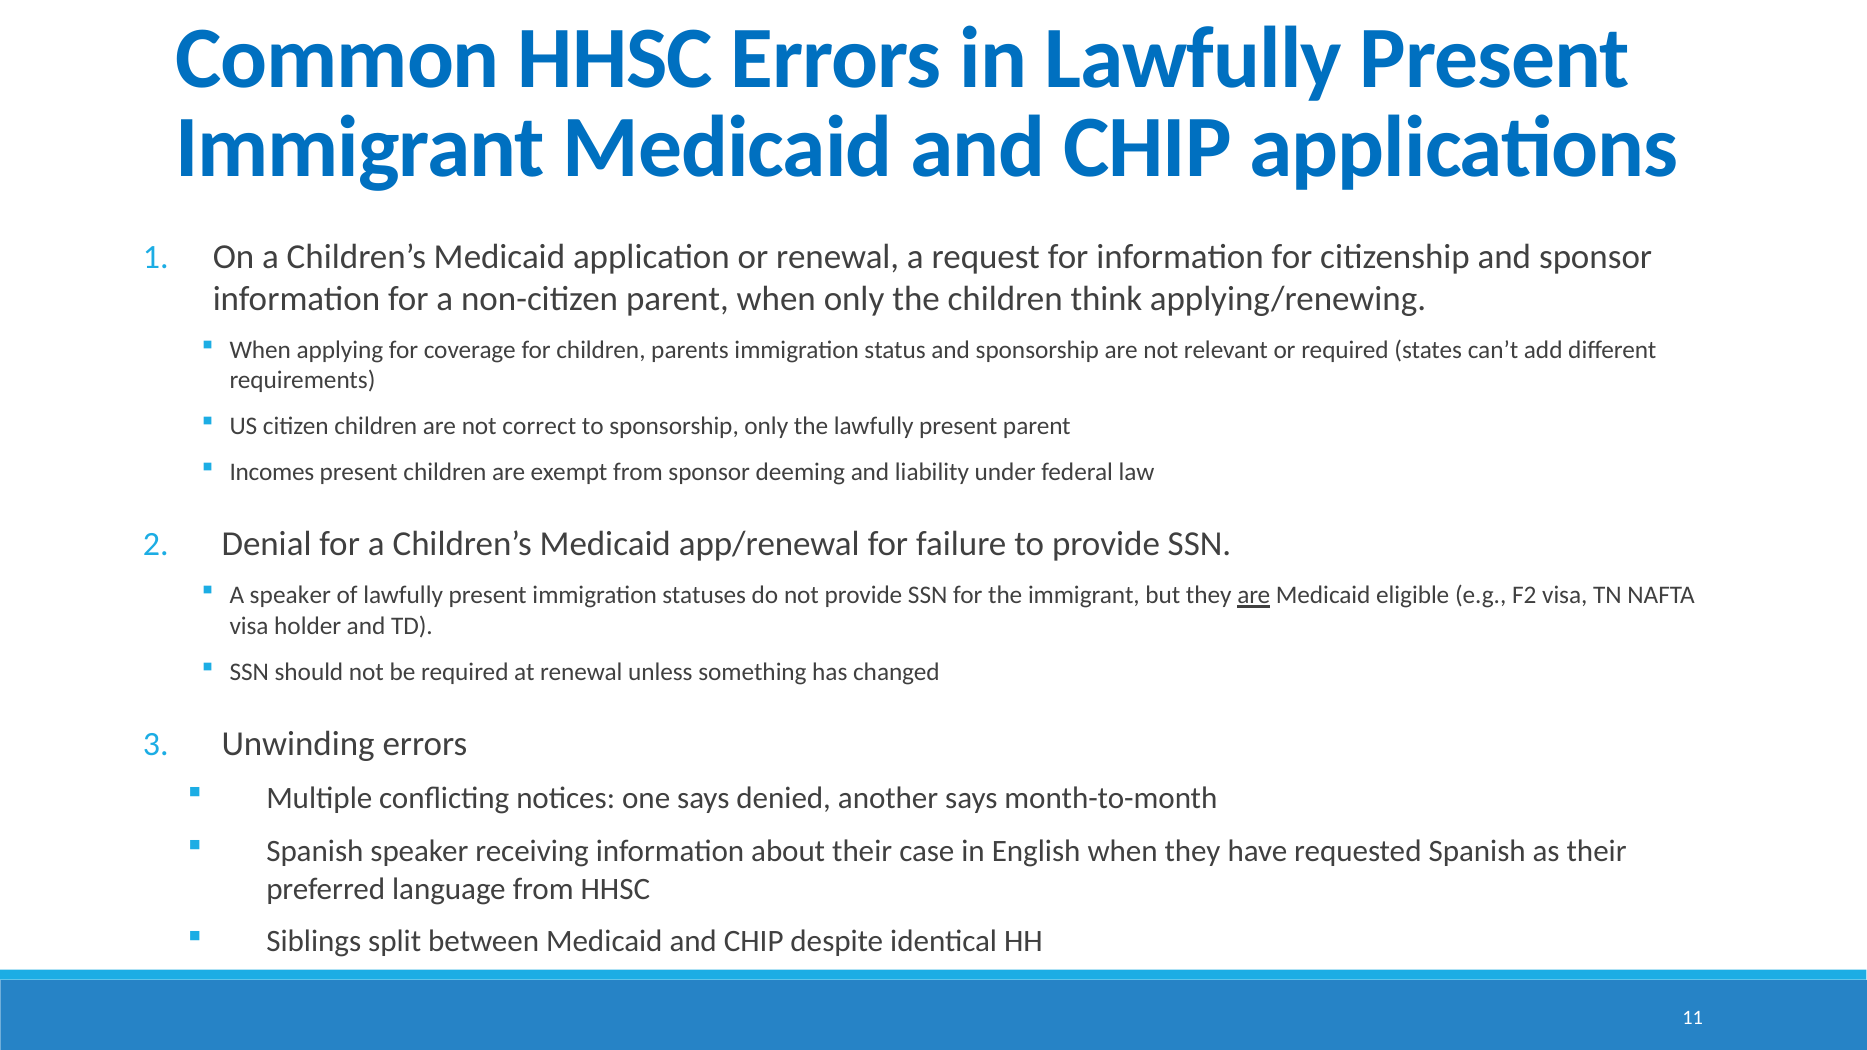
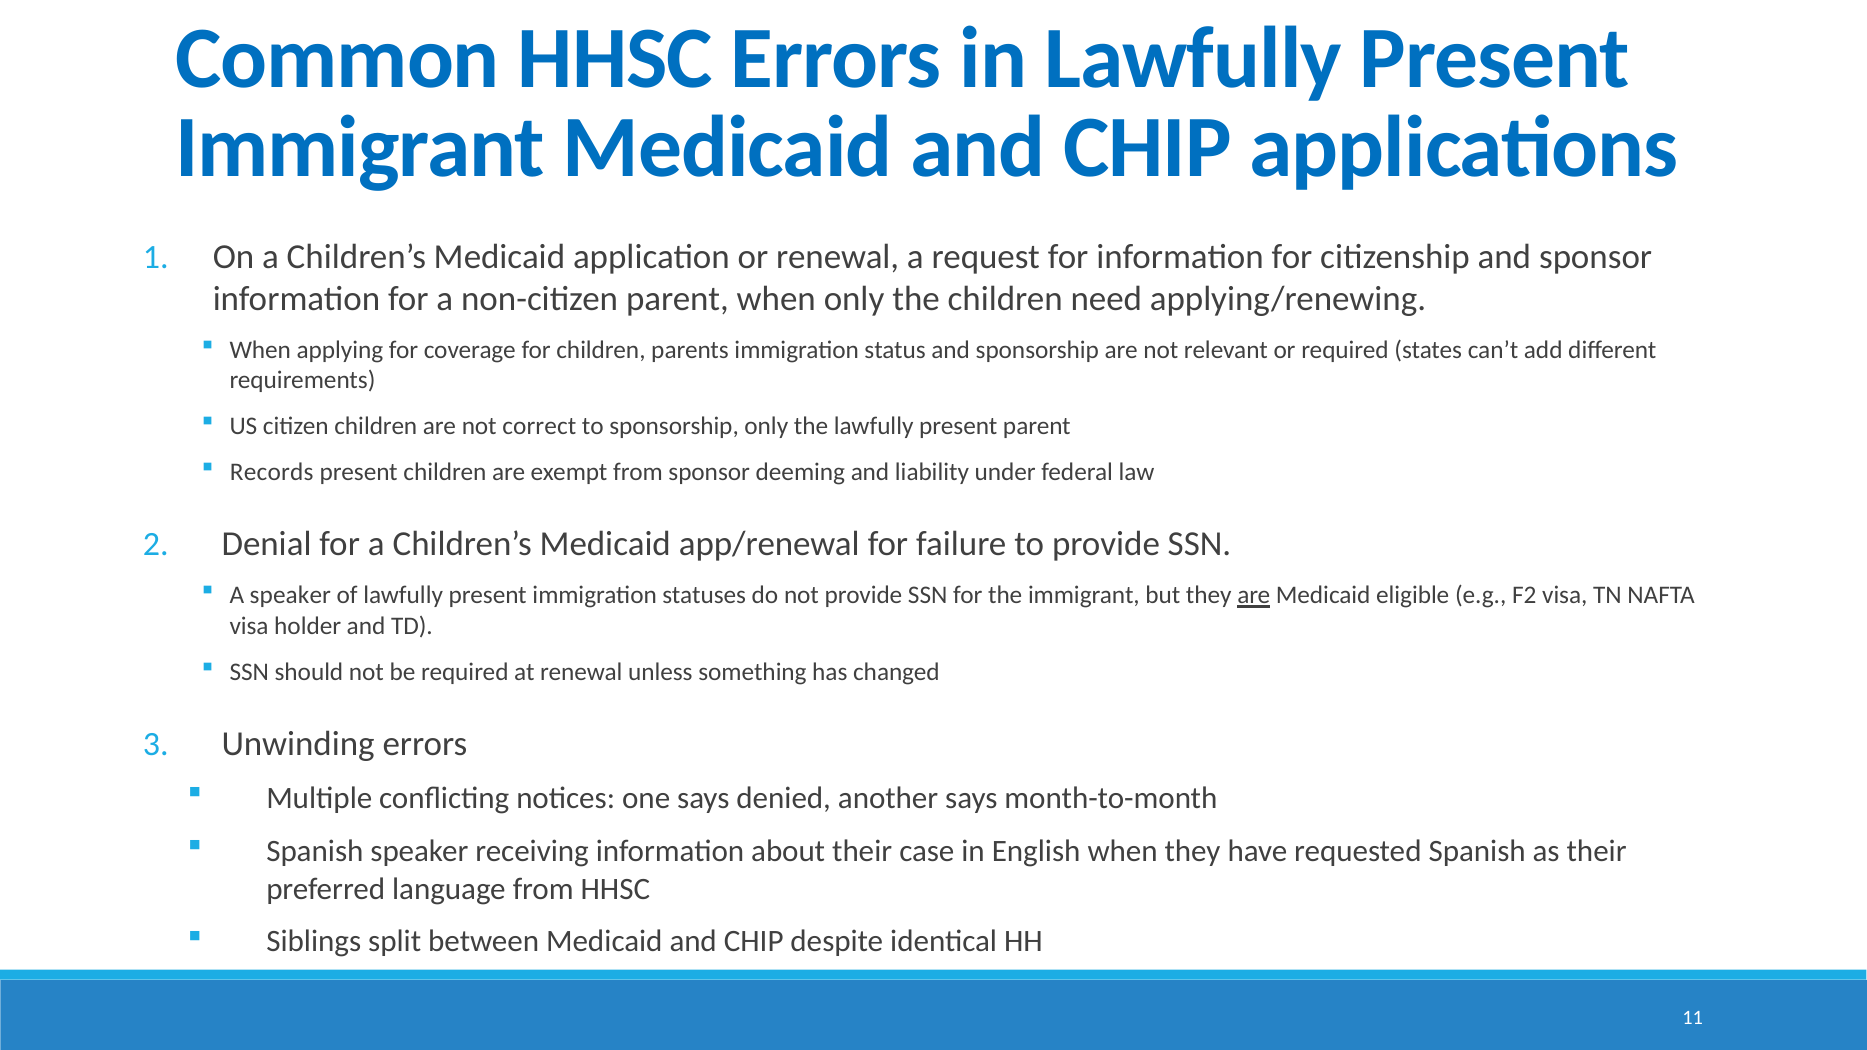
think: think -> need (1106, 299)
Incomes: Incomes -> Records (272, 472)
